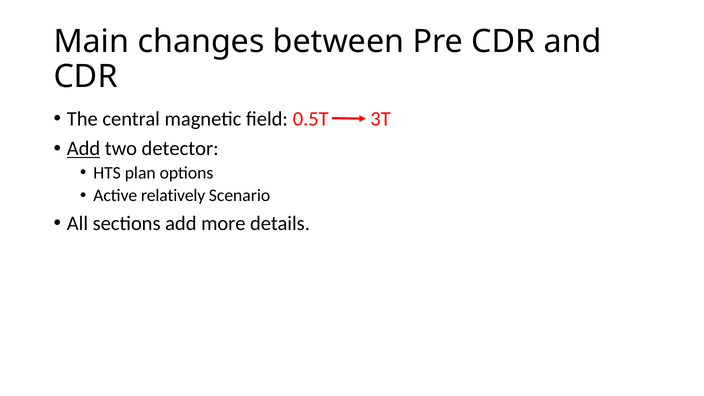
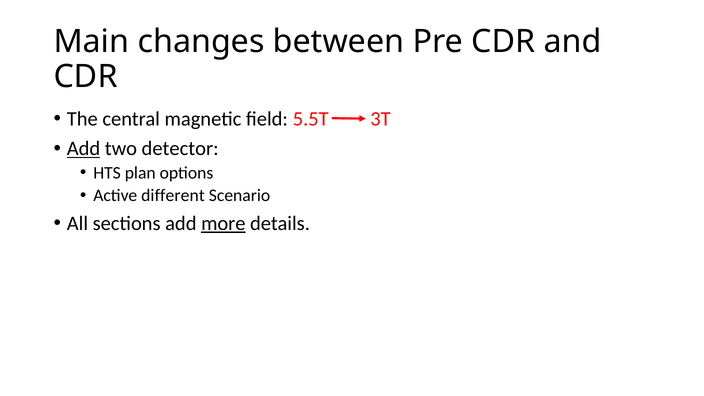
0.5T: 0.5T -> 5.5T (311, 119)
relatively: relatively -> different (173, 195)
more underline: none -> present (223, 223)
